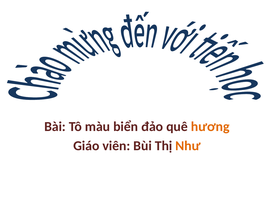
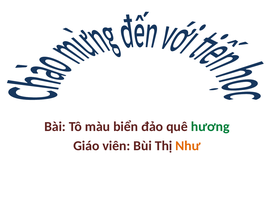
hương colour: orange -> green (210, 127)
